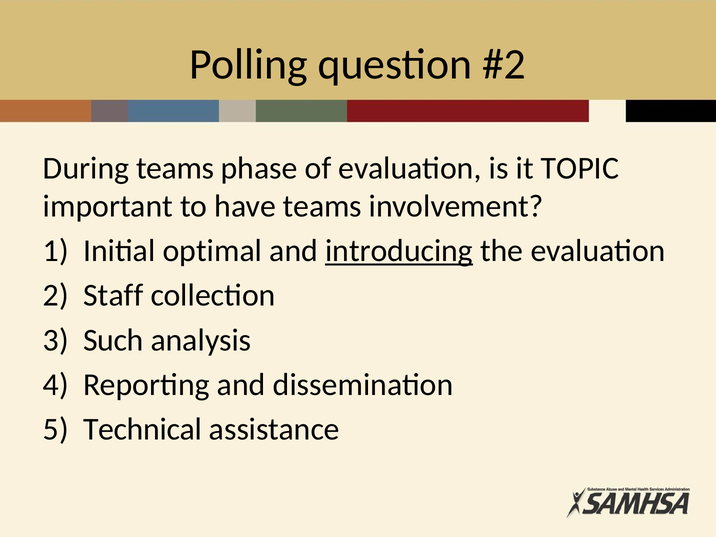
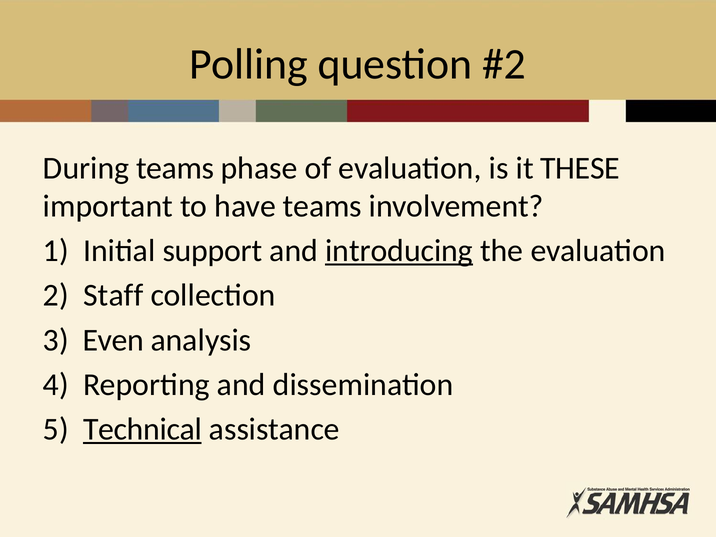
TOPIC: TOPIC -> THESE (580, 168)
optimal: optimal -> support (213, 251)
Such: Such -> Even (113, 340)
Technical underline: none -> present (143, 429)
